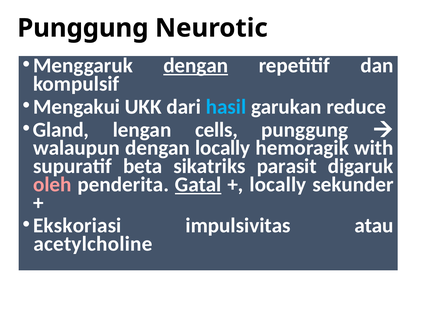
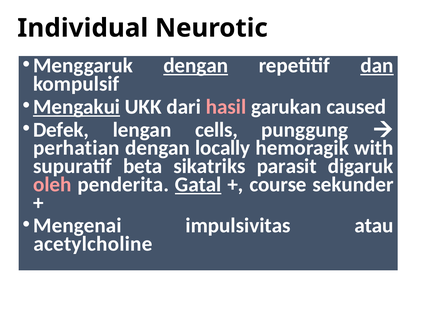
Punggung: Punggung -> Individual (83, 28)
dan underline: none -> present (377, 66)
Mengakui underline: none -> present (77, 107)
hasil colour: light blue -> pink (226, 107)
reduce: reduce -> caused (356, 107)
Gland: Gland -> Defek (61, 130)
walaupun: walaupun -> perhatian (76, 148)
locally: locally -> course (278, 185)
Ekskoriasi: Ekskoriasi -> Mengenai (77, 226)
